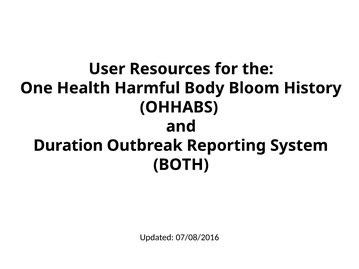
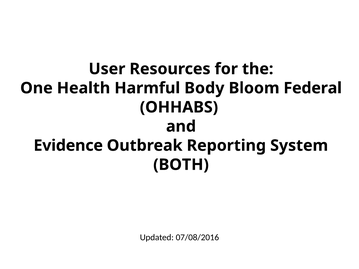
History: History -> Federal (313, 88)
Duration: Duration -> Evidence (68, 146)
